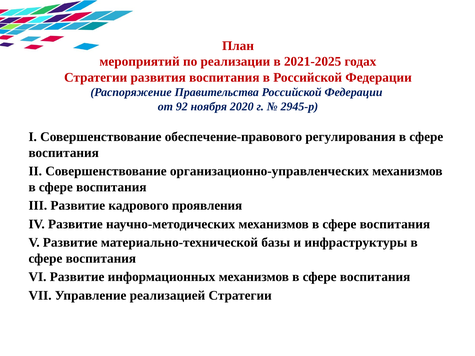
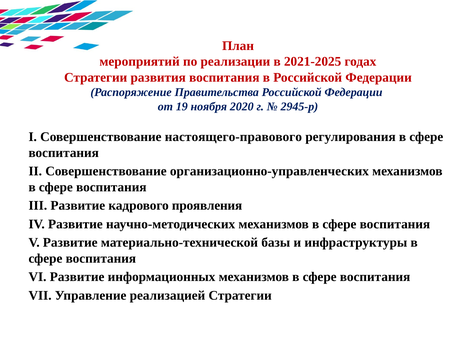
92: 92 -> 19 (182, 107)
обеспечение-правового: обеспечение-правового -> настоящего-правового (233, 137)
